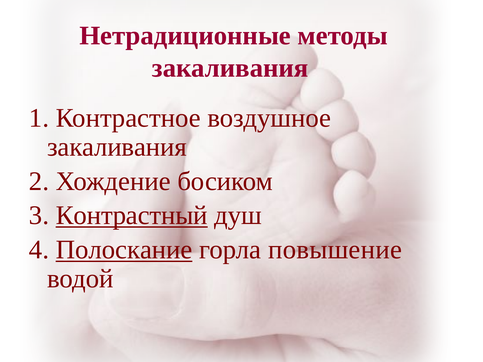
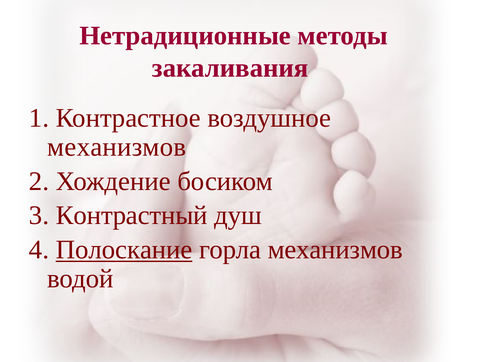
закаливания: закаливания -> механизмов (117, 147)
Контрастный underline: present -> none (132, 216)
горла повышение: повышение -> механизмов (335, 250)
